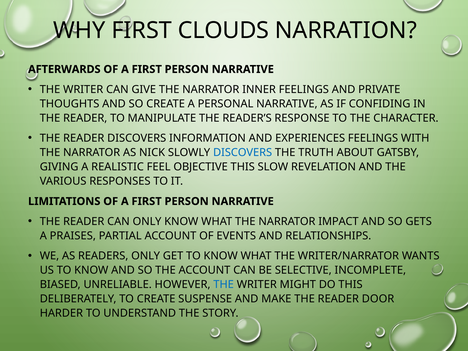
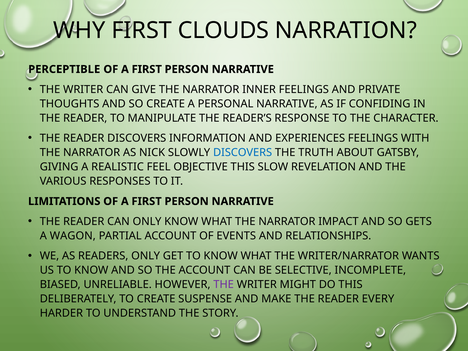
AFTERWARDS: AFTERWARDS -> PERCEPTIBLE (64, 69)
PRAISES: PRAISES -> WAGON (73, 236)
THE colour: blue -> purple (224, 285)
DOOR: DOOR -> EVERY (378, 299)
